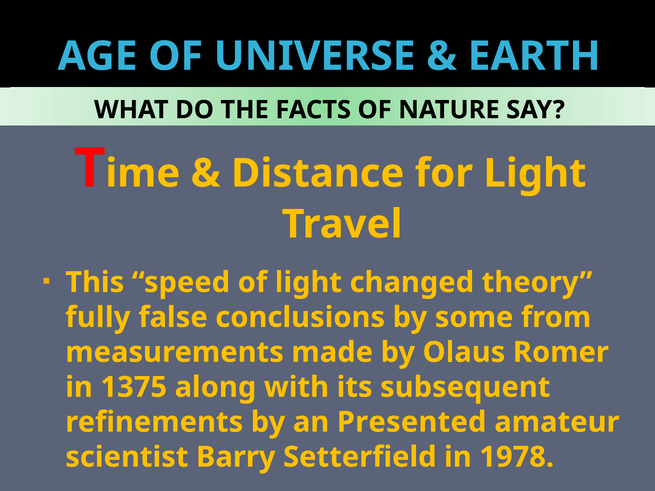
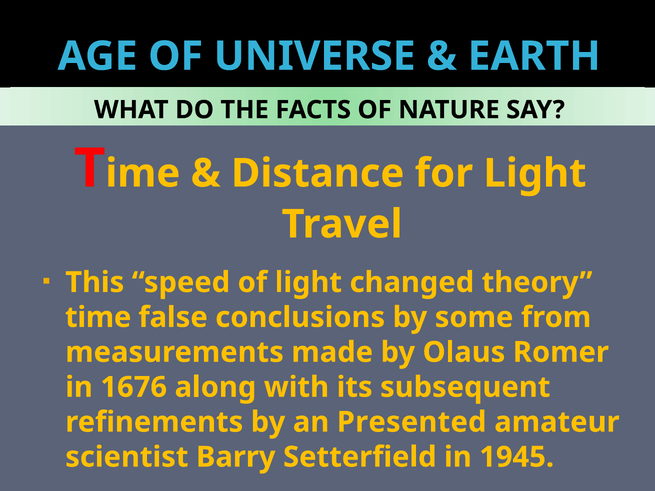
fully: fully -> time (98, 318)
1375: 1375 -> 1676 (134, 387)
1978: 1978 -> 1945 (517, 457)
